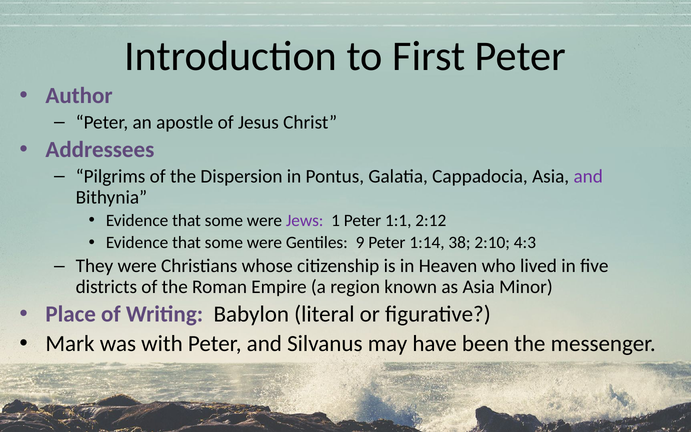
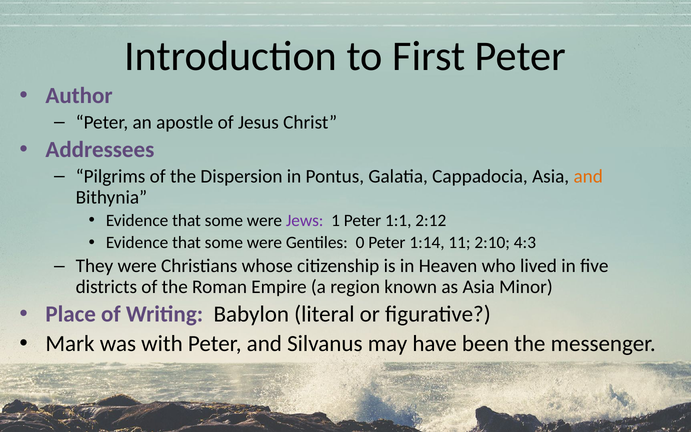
and colour: purple -> orange (588, 176)
9: 9 -> 0 (360, 242)
38: 38 -> 11 (460, 242)
